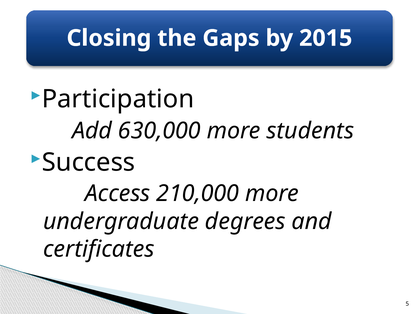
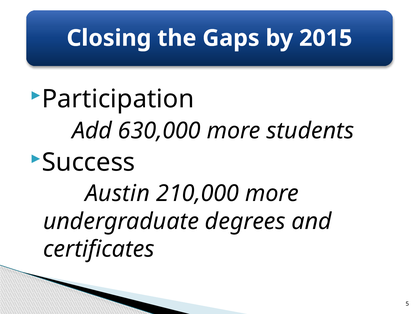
Access: Access -> Austin (118, 194)
